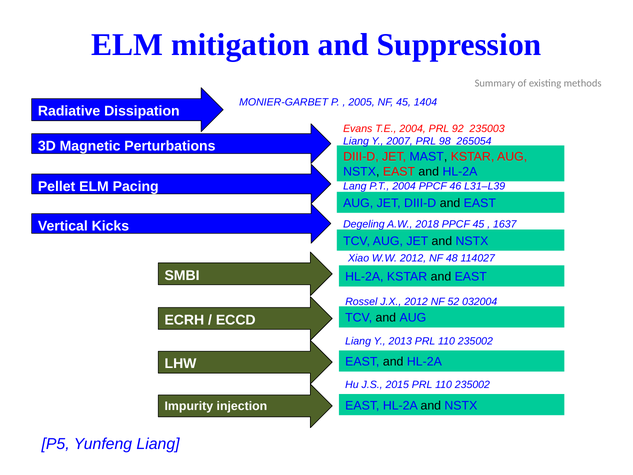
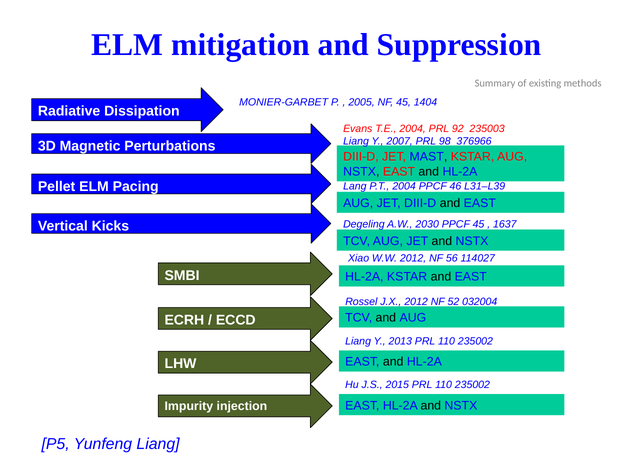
265054: 265054 -> 376966 (474, 141)
2018: 2018 -> 2030 (427, 224)
48: 48 -> 56 (452, 258)
